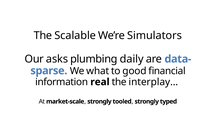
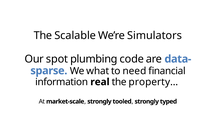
asks: asks -> spot (57, 59)
daily: daily -> code (132, 59)
good: good -> need (134, 71)
interplay…: interplay… -> property… (153, 82)
